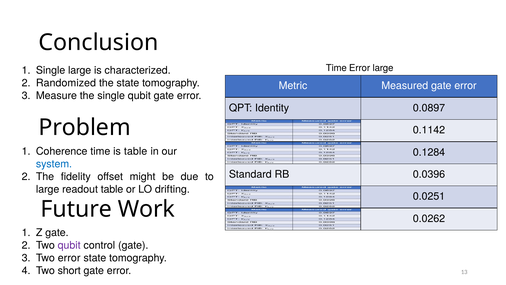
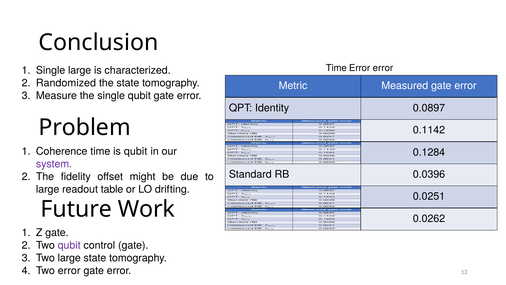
Error large: large -> error (383, 68)
is table: table -> qubit (136, 151)
system colour: blue -> purple (54, 164)
Two error: error -> large (69, 258)
Two short: short -> error (69, 270)
